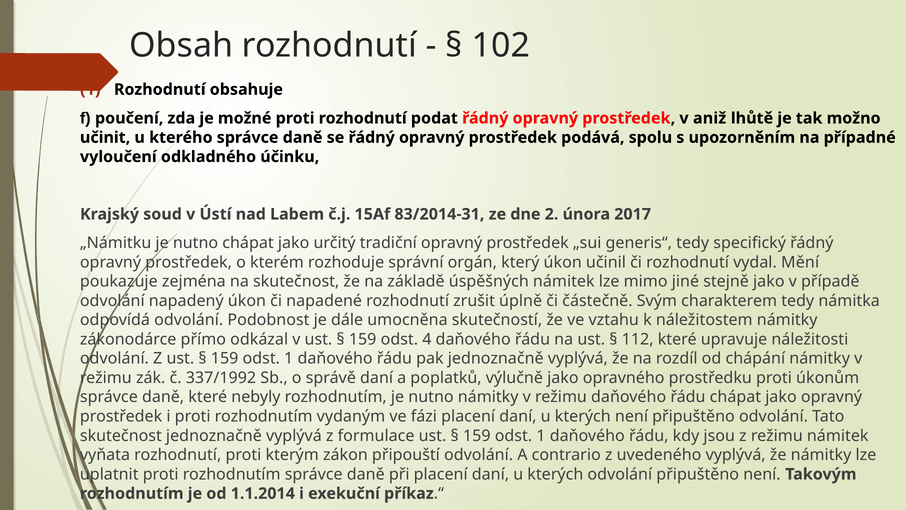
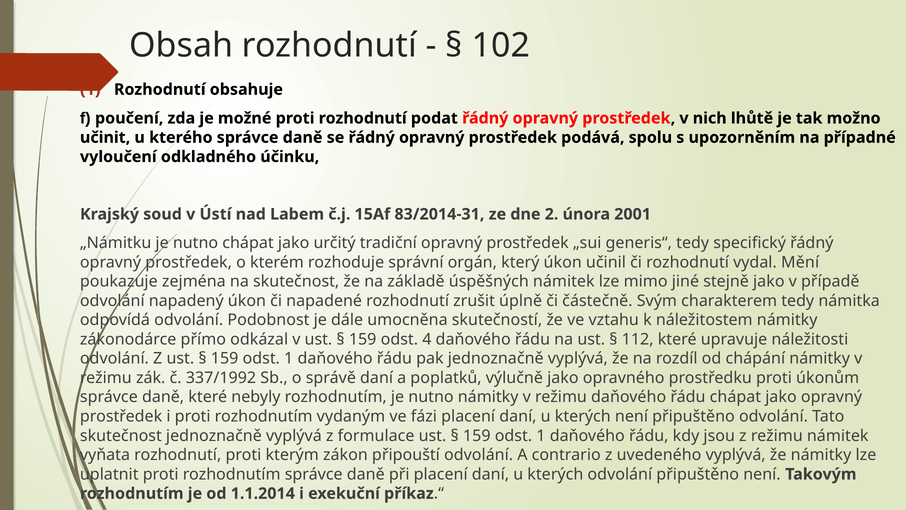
aniž: aniž -> nich (710, 118)
2017: 2017 -> 2001 (633, 214)
